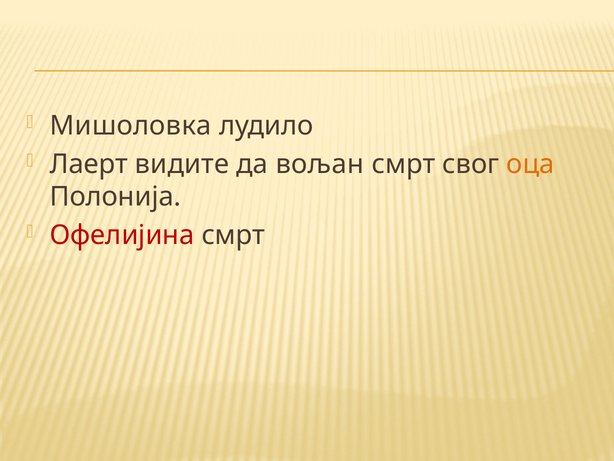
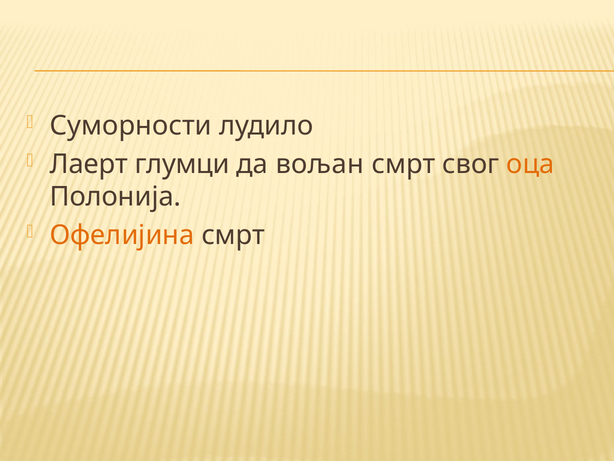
Мишоловка: Мишоловка -> Суморности (131, 126)
видите: видите -> глумци (182, 164)
Офелијина colour: red -> orange (122, 235)
